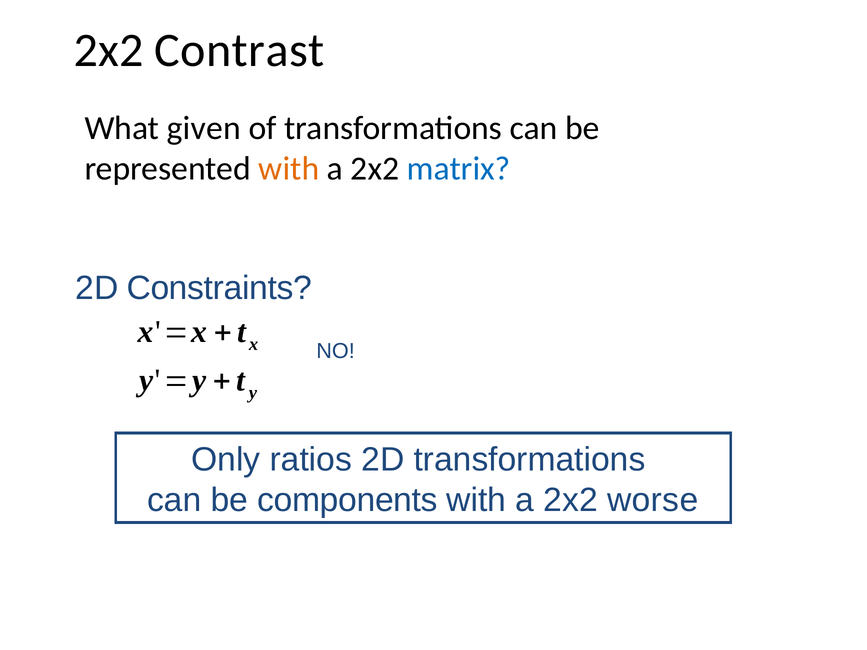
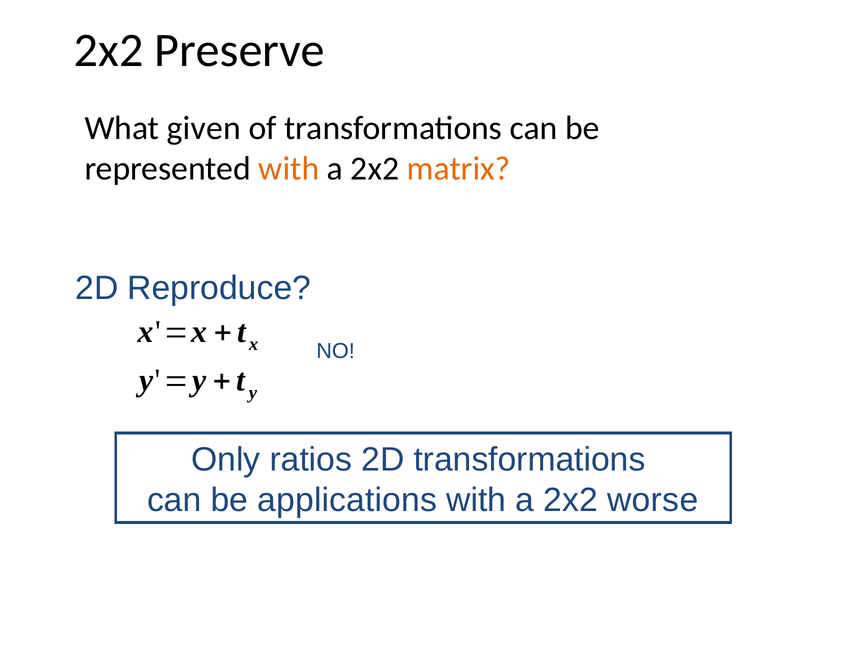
Contrast: Contrast -> Preserve (240, 50)
matrix colour: blue -> orange (459, 169)
Constraints: Constraints -> Reproduce (219, 288)
components: components -> applications (347, 501)
